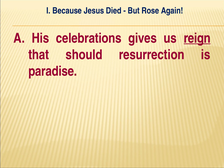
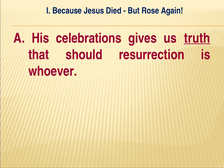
reign: reign -> truth (197, 38)
paradise: paradise -> whoever (53, 71)
